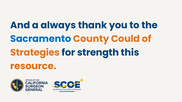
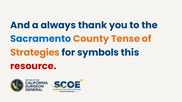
Could: Could -> Tense (125, 39)
strength: strength -> symbols (98, 53)
resource colour: orange -> red (33, 66)
